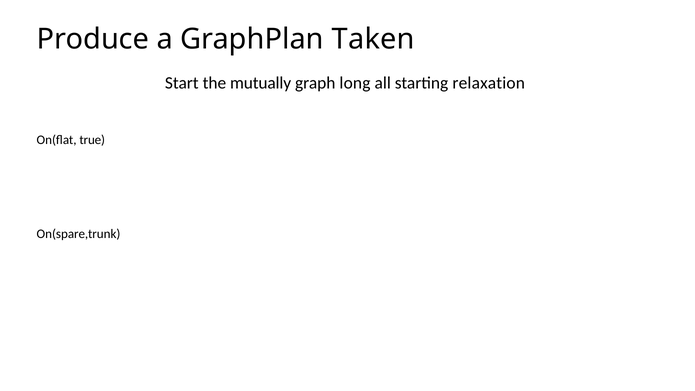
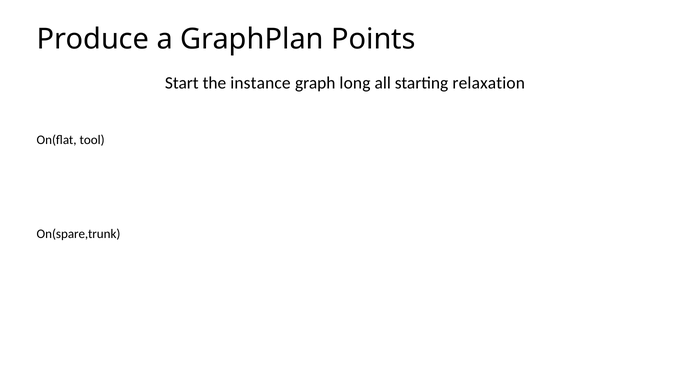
Taken: Taken -> Points (373, 39)
mutually: mutually -> instance (260, 83)
true: true -> tool (92, 140)
